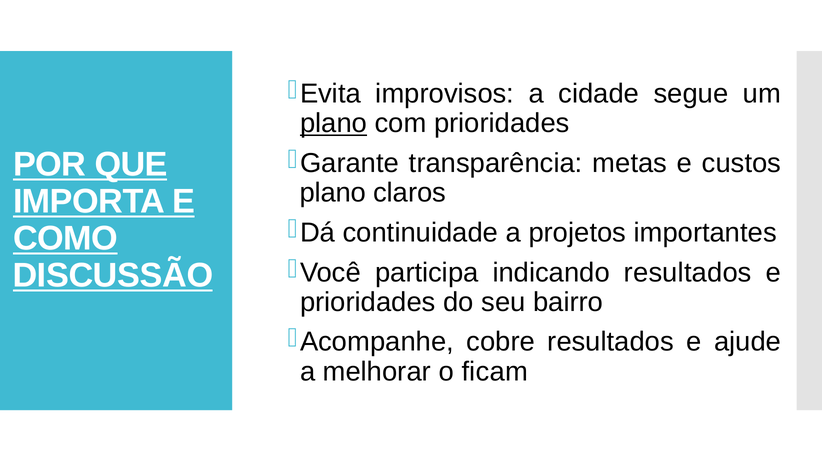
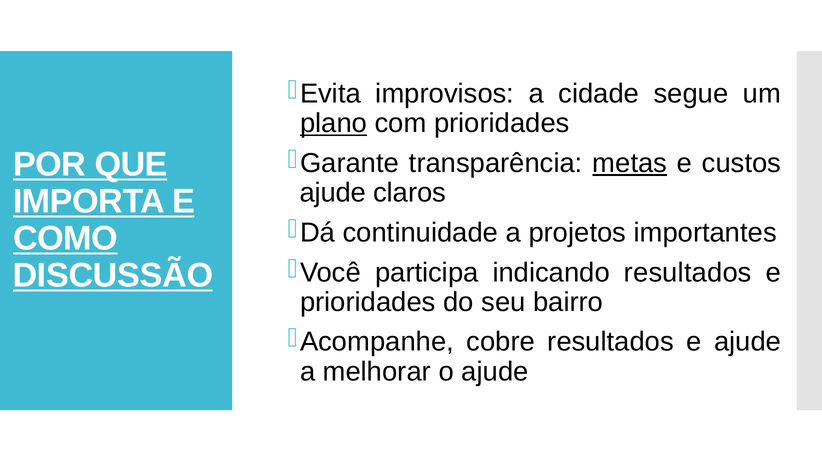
metas underline: none -> present (630, 163)
plano: plano -> ajude (333, 193)
o ficam: ficam -> ajude (495, 372)
